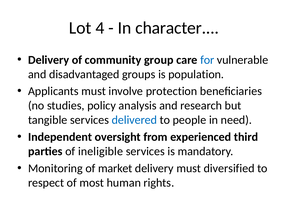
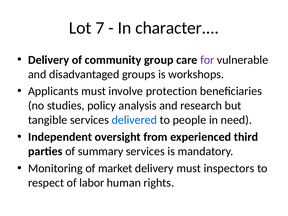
4: 4 -> 7 (100, 28)
for colour: blue -> purple (207, 60)
population: population -> workshops (196, 74)
ineligible: ineligible -> summary (101, 151)
diversified: diversified -> inspectors (229, 168)
most: most -> labor (92, 183)
